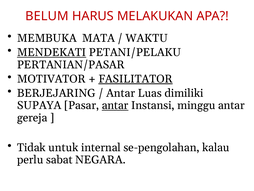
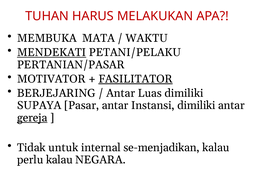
BELUM: BELUM -> TUHAN (47, 16)
antar underline: present -> none (115, 105)
Instansi minggu: minggu -> dimiliki (196, 105)
gereja underline: none -> present (32, 117)
se-pengolahan: se-pengolahan -> se-menjadikan (162, 147)
perlu sabat: sabat -> kalau (59, 159)
